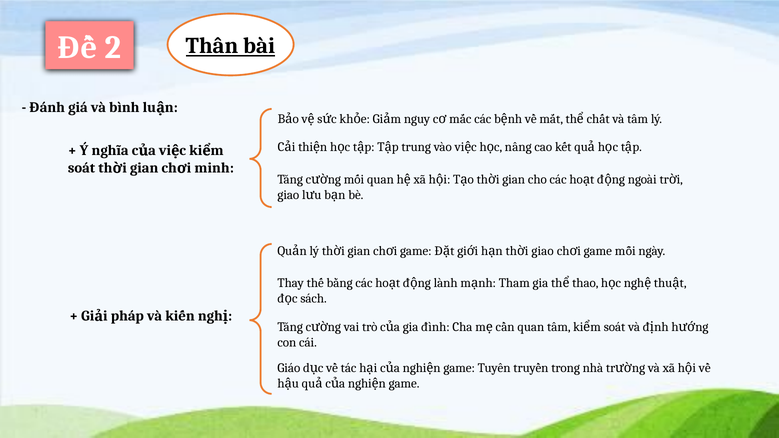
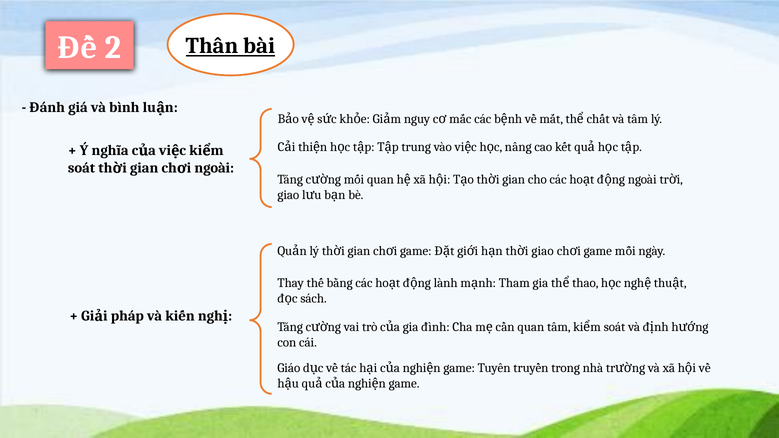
minh: minh -> ngoài (214, 168)
